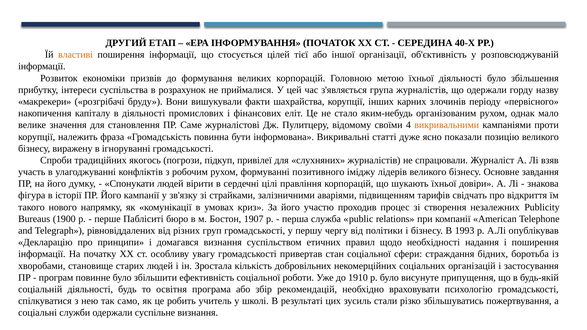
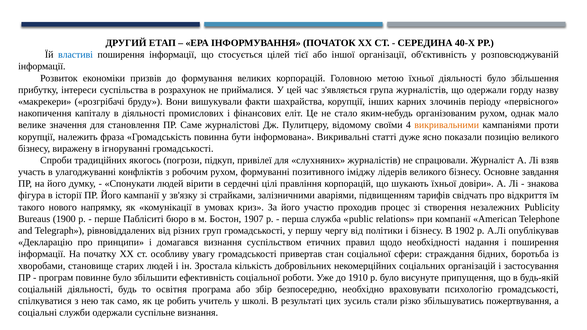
властиві colour: orange -> blue (76, 55)
1993: 1993 -> 1902 (465, 231)
рекомендацій: рекомендацій -> безпосередню (307, 289)
